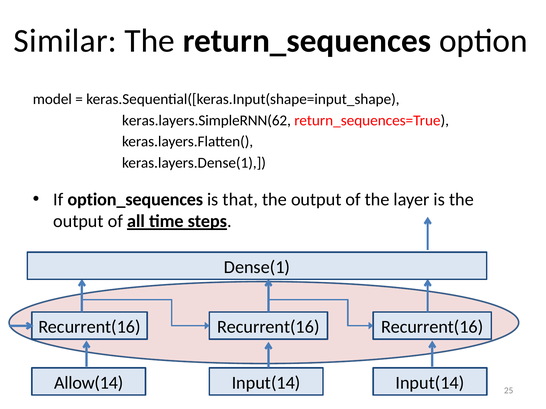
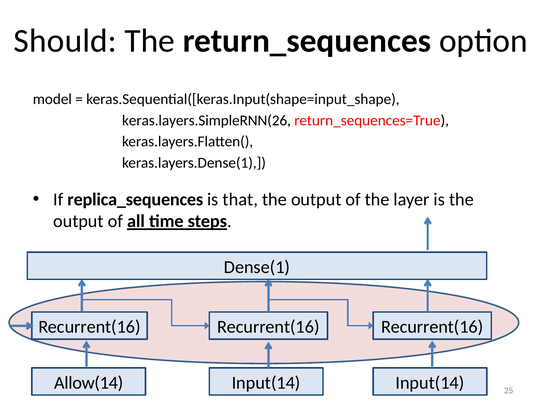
Similar: Similar -> Should (65, 41)
keras.layers.SimpleRNN(62: keras.layers.SimpleRNN(62 -> keras.layers.SimpleRNN(26 (206, 121)
option_sequences: option_sequences -> replica_sequences (135, 200)
